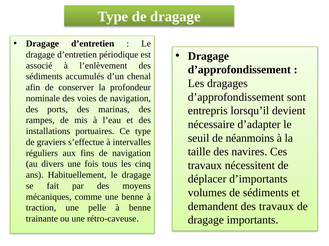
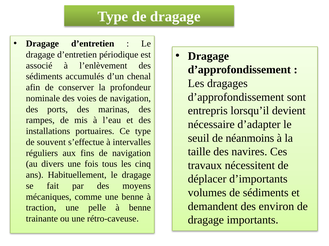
graviers: graviers -> souvent (51, 142)
des travaux: travaux -> environ (276, 207)
